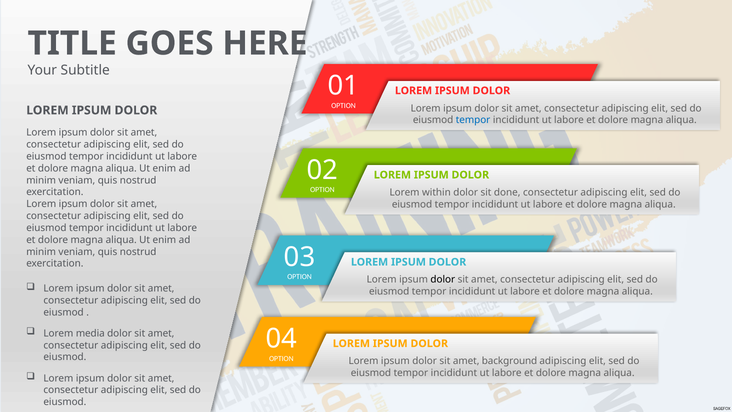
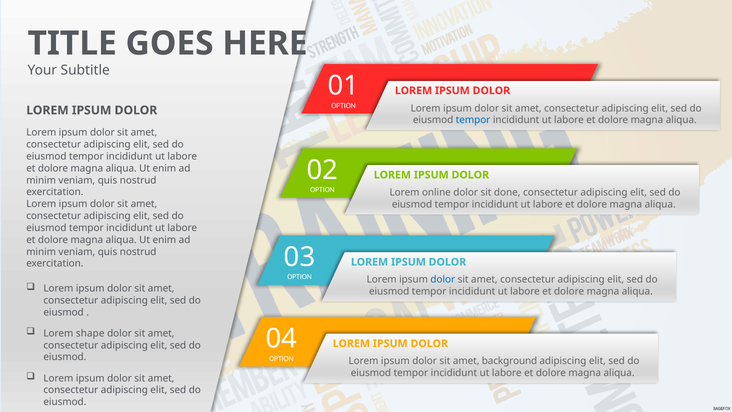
within: within -> online (436, 192)
dolor colour: black -> blue (443, 280)
media: media -> shape (90, 333)
